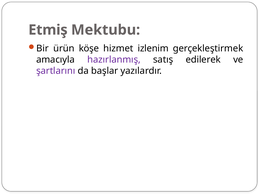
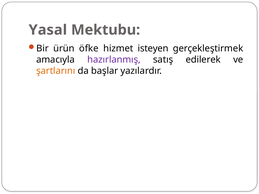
Etmiş: Etmiş -> Yasal (48, 30)
köşe: köşe -> öfke (89, 49)
izlenim: izlenim -> isteyen (153, 49)
şartlarını colour: purple -> orange (56, 71)
